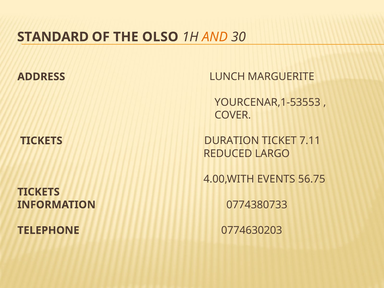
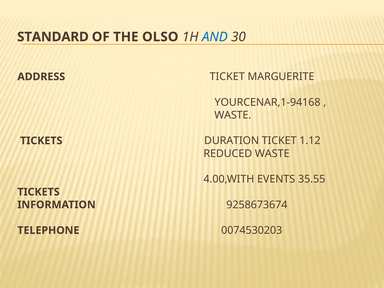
AND colour: orange -> blue (215, 37)
ADDRESS LUNCH: LUNCH -> TICKET (227, 77)
YOURCENAR,1-53553: YOURCENAR,1-53553 -> YOURCENAR,1-94168 (267, 102)
COVER: COVER -> WASTE (233, 115)
7.11: 7.11 -> 1.12 (310, 141)
REDUCED LARGO: LARGO -> WASTE (272, 154)
56.75: 56.75 -> 35.55 (312, 179)
0774380733: 0774380733 -> 9258673674 (257, 205)
0774630203: 0774630203 -> 0074530203 (252, 230)
